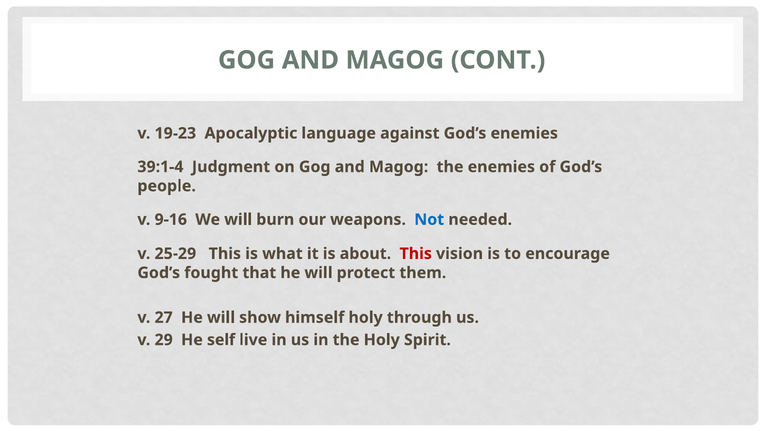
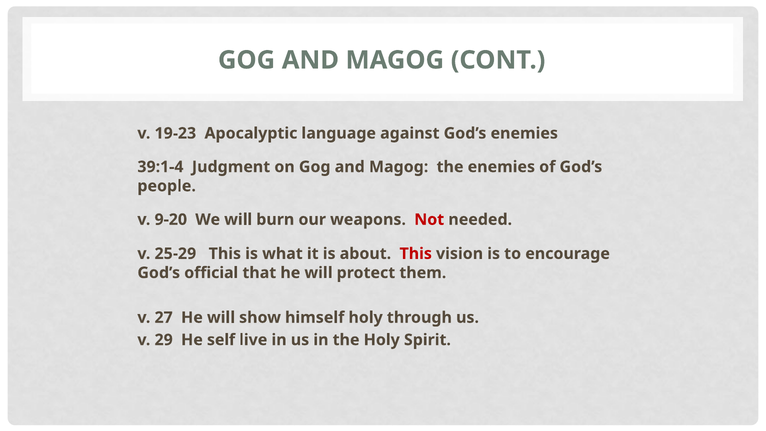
9-16: 9-16 -> 9-20 (171, 220)
Not colour: blue -> red (429, 220)
fought: fought -> official (211, 273)
